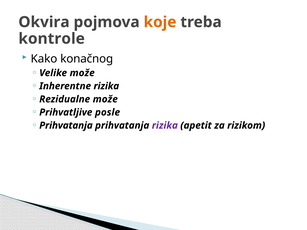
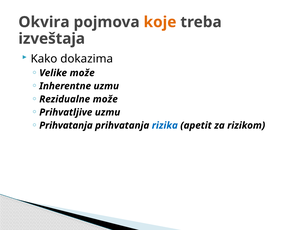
kontrole: kontrole -> izveštaja (52, 39)
konačnog: konačnog -> dokazima (87, 59)
Inherentne rizika: rizika -> uzmu (106, 86)
Prihvatljive posle: posle -> uzmu (108, 112)
rizika colour: purple -> blue (165, 126)
